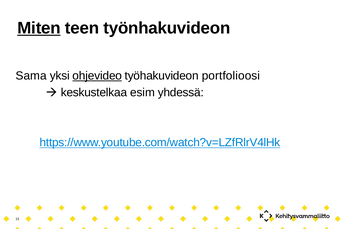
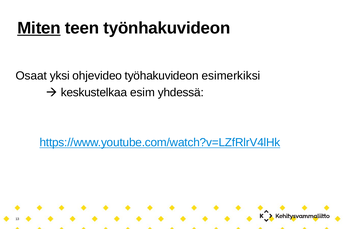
Sama: Sama -> Osaat (31, 76)
ohjevideo underline: present -> none (97, 76)
portfolioosi: portfolioosi -> esimerkiksi (231, 76)
